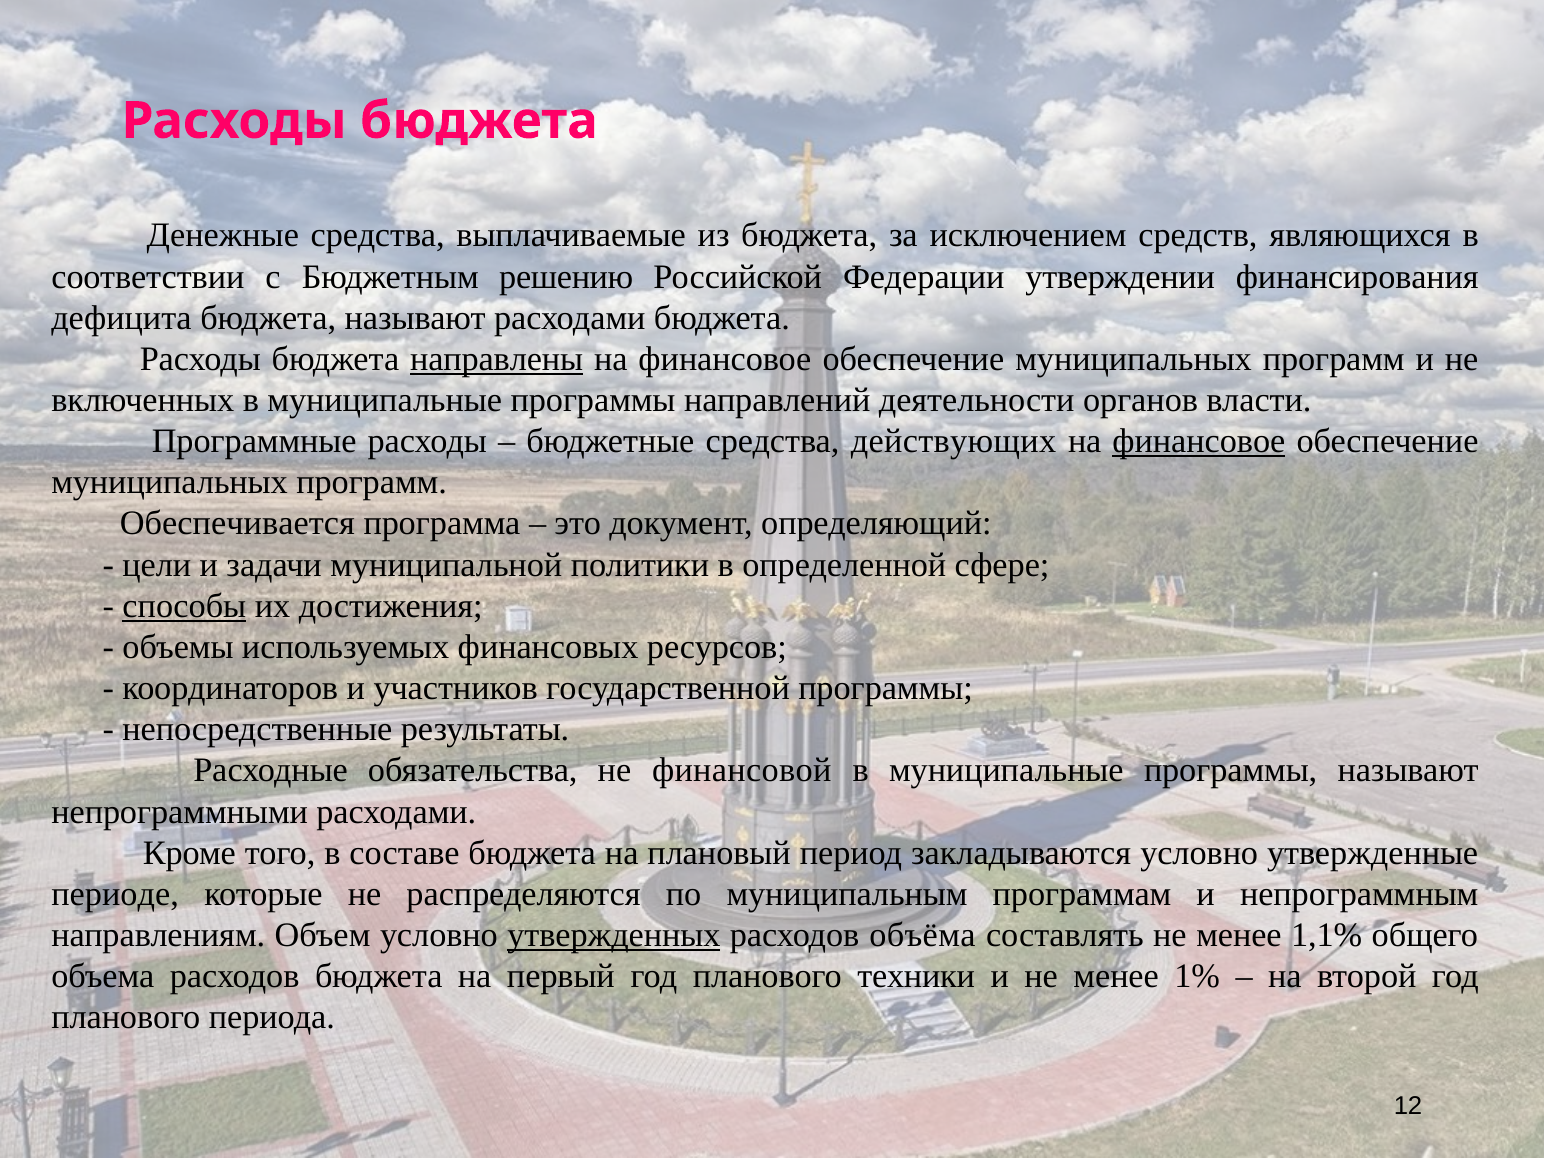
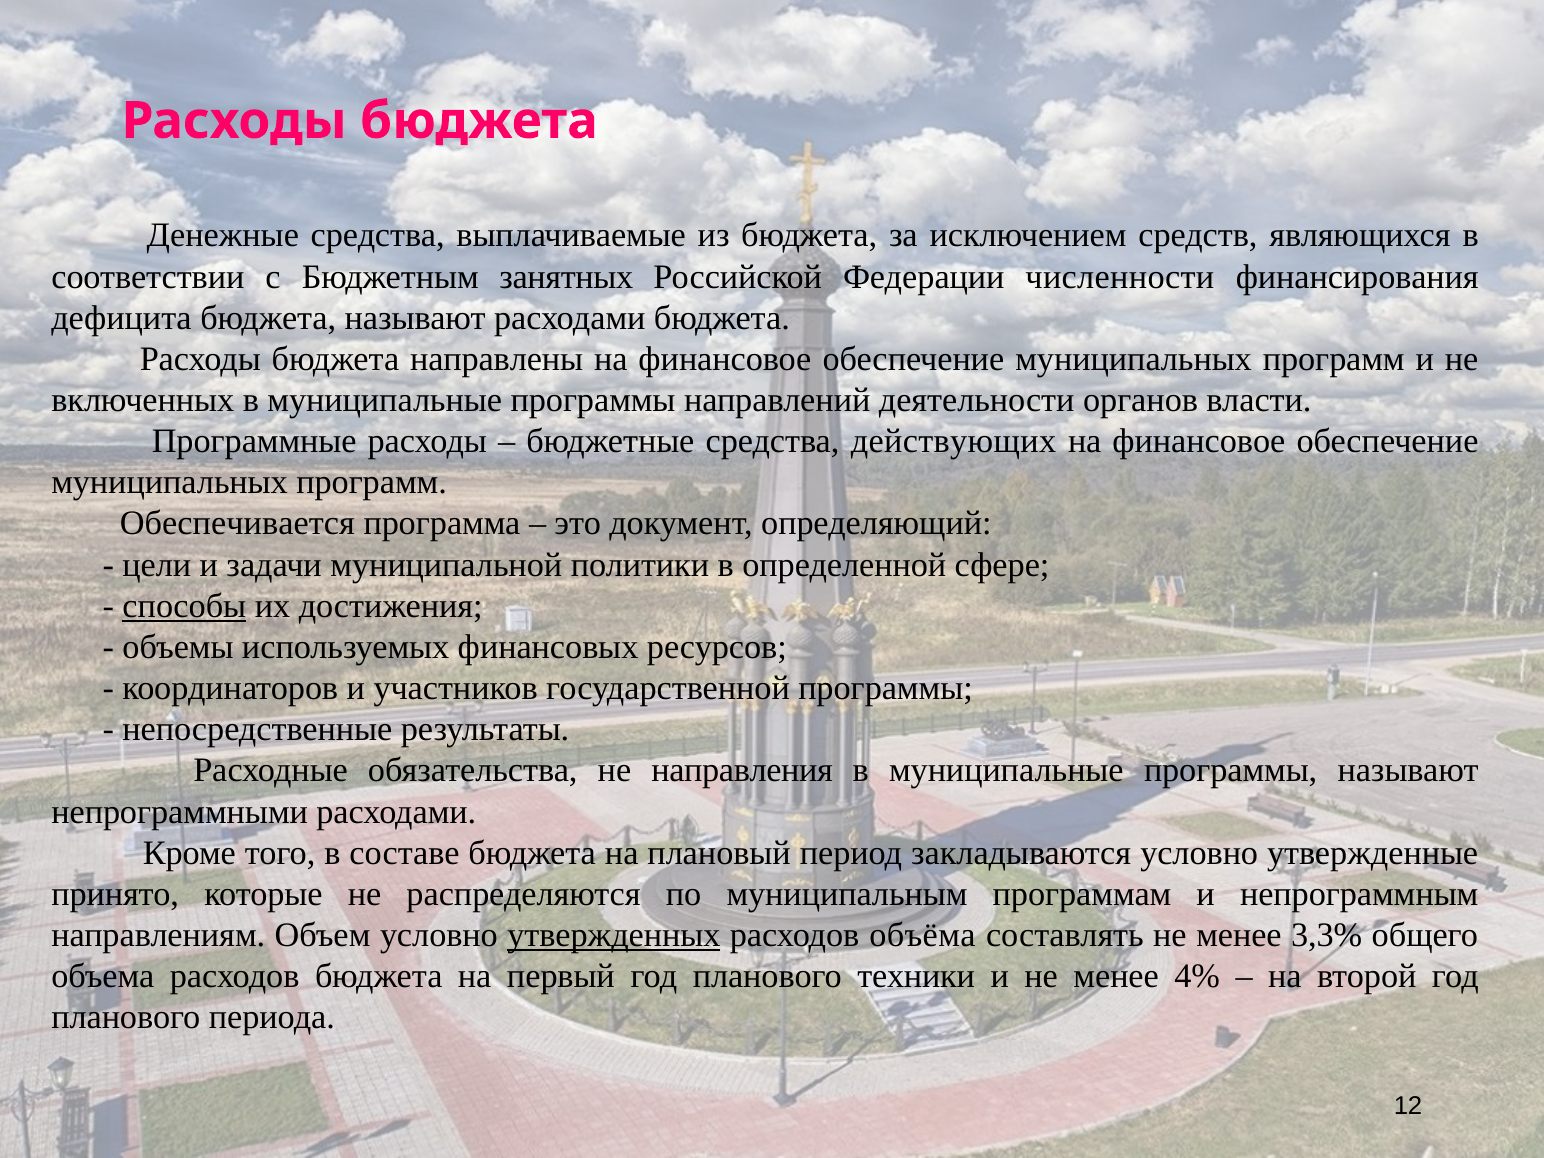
решению: решению -> занятных (566, 277)
утверждении: утверждении -> численности (1120, 277)
направлены underline: present -> none (497, 359)
финансовое underline: present -> none (1199, 441)
финансовой: финансовой -> направления (742, 771)
периоде: периоде -> принято (115, 894)
1,1%: 1,1% -> 3,3% (1327, 935)
1%: 1% -> 4% (1197, 976)
